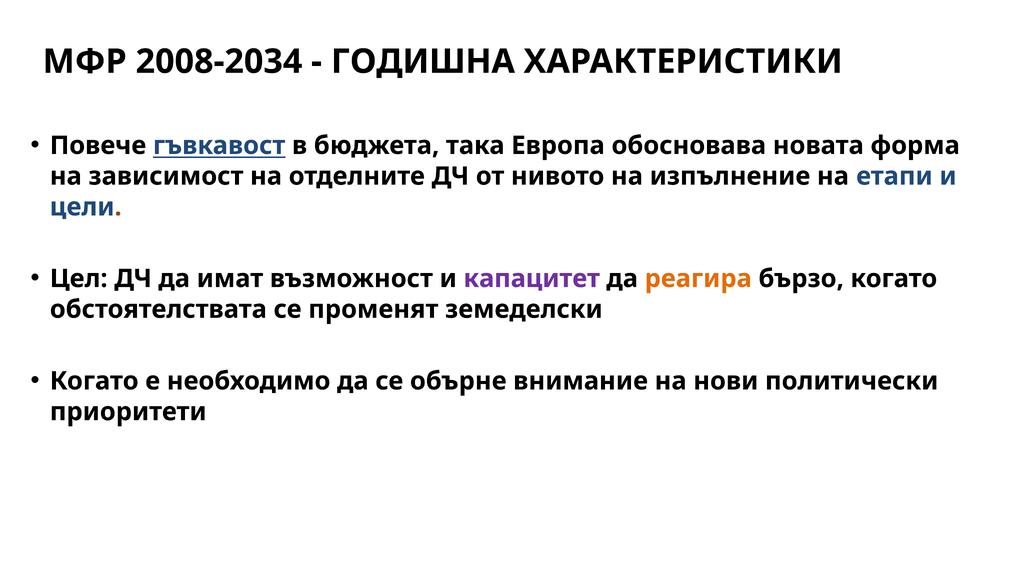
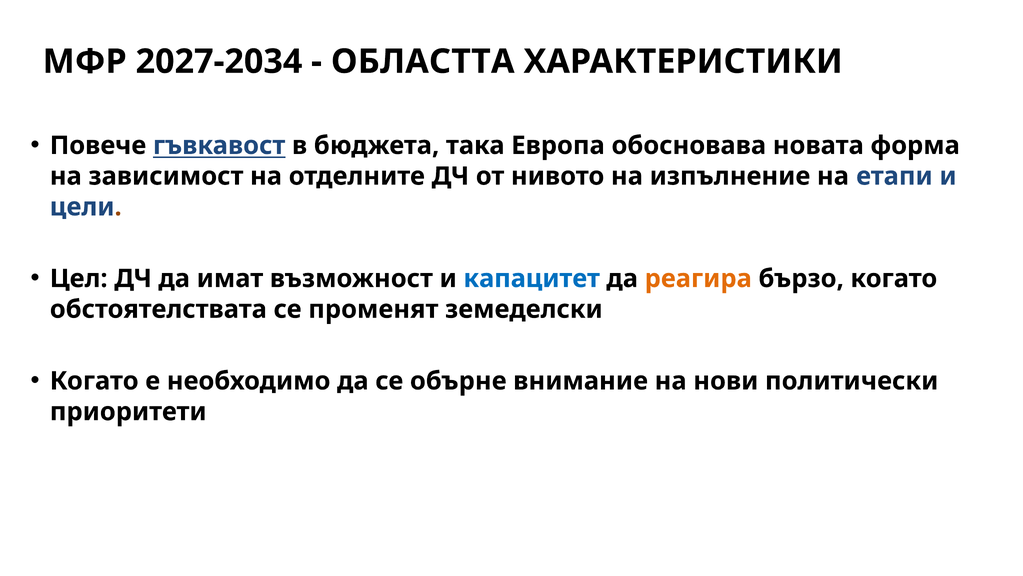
2008-2034: 2008-2034 -> 2027-2034 (219, 62)
ГОДИШНА: ГОДИШНА -> ОБЛАСТТА (423, 62)
капацитет colour: purple -> blue (532, 278)
